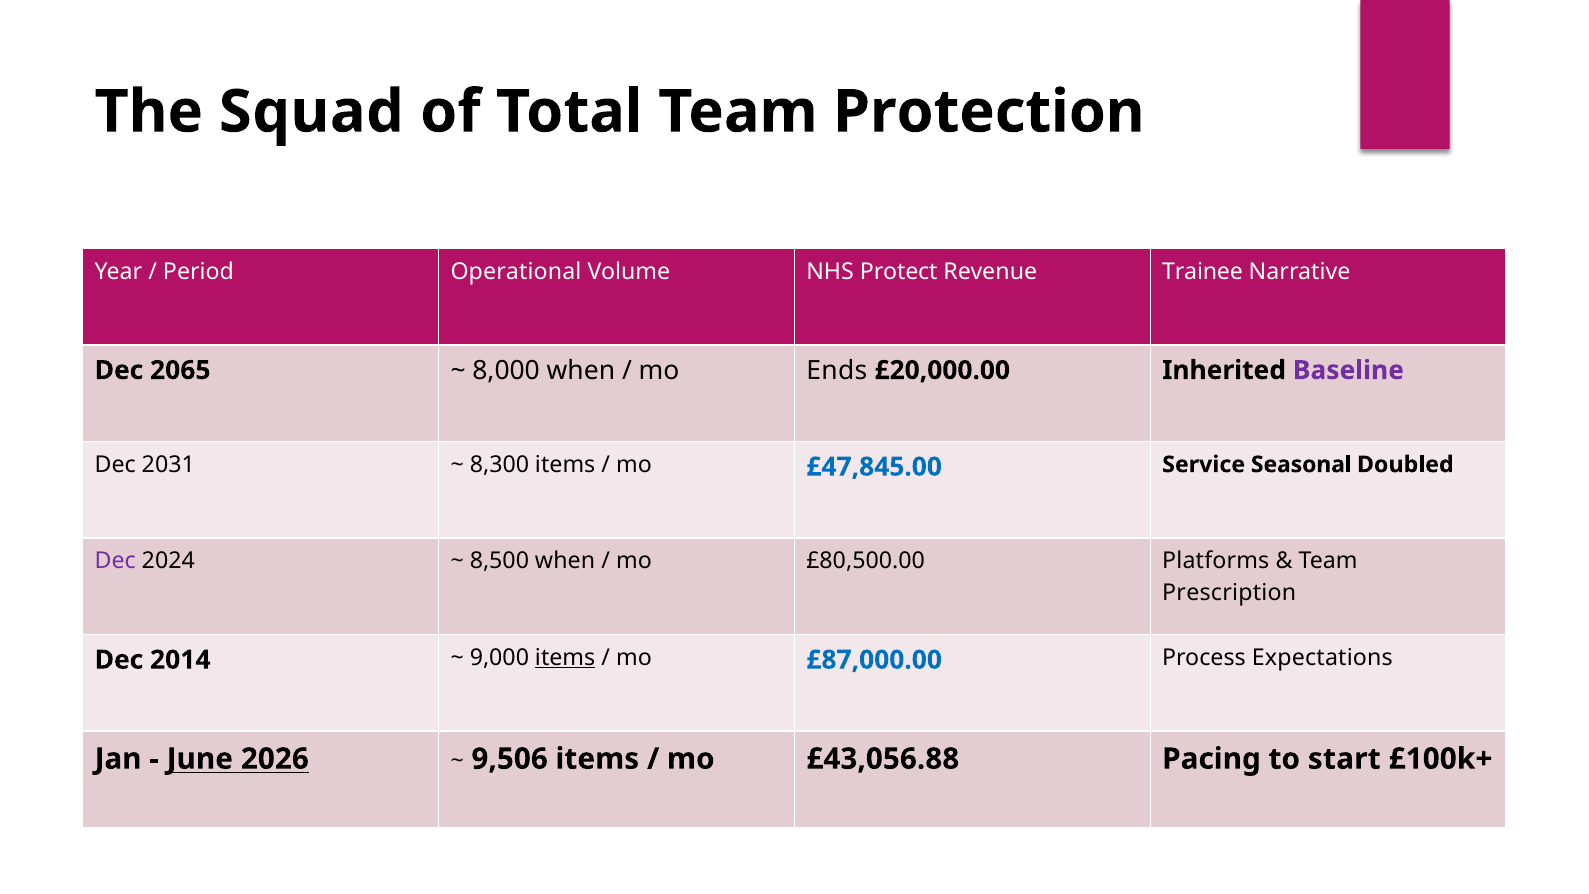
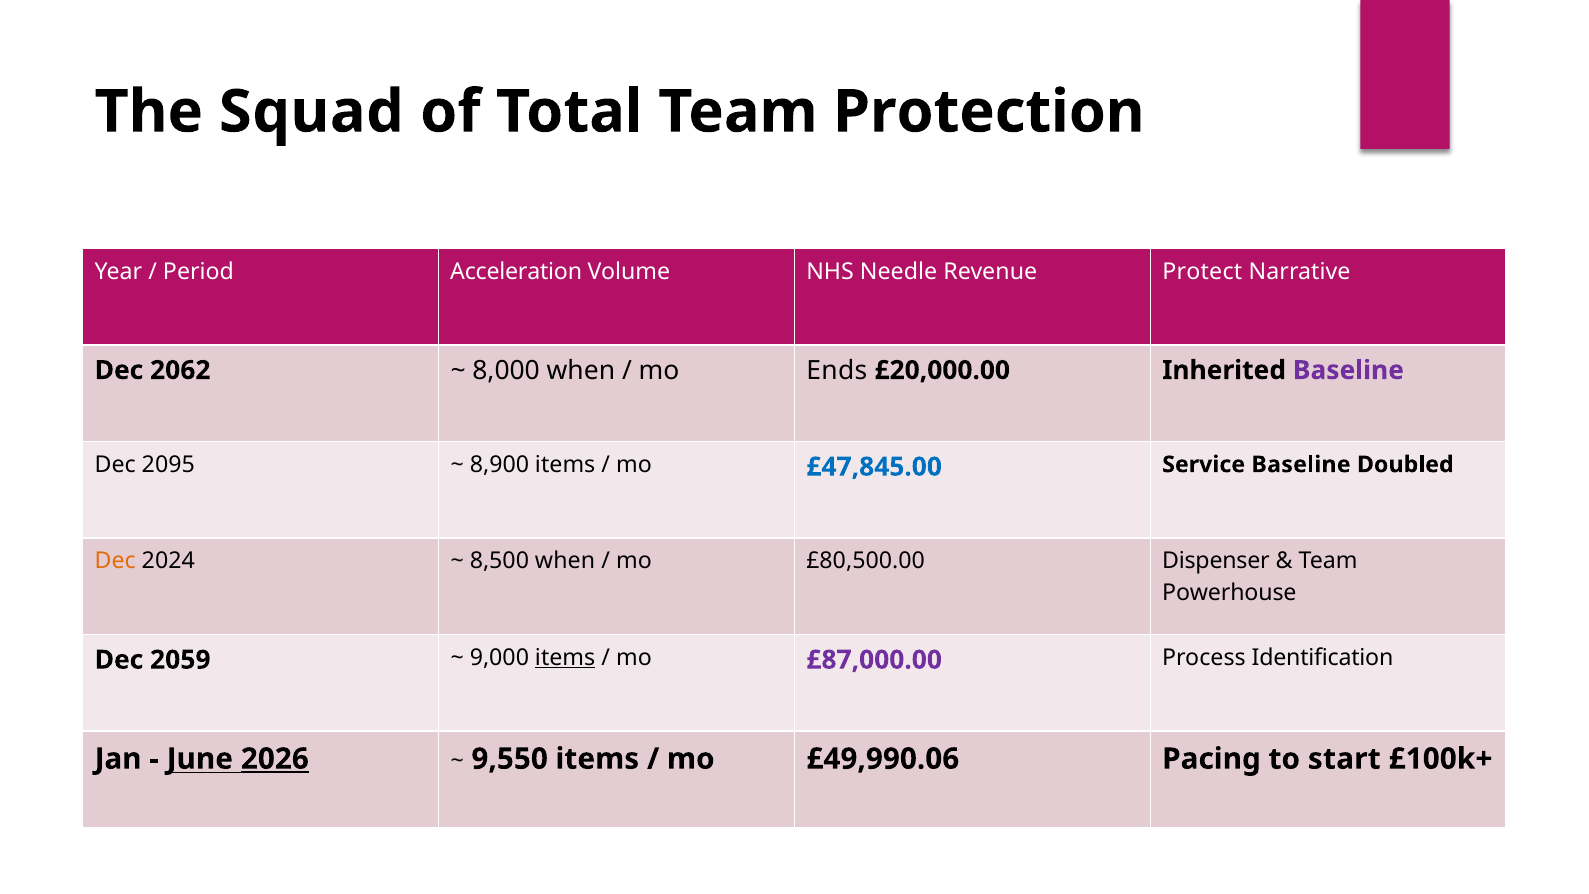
Operational: Operational -> Acceleration (516, 271)
Protect: Protect -> Needle (899, 271)
Trainee: Trainee -> Protect (1202, 271)
2065: 2065 -> 2062 (180, 370)
2031: 2031 -> 2095 (168, 464)
8,300: 8,300 -> 8,900 (499, 464)
Service Seasonal: Seasonal -> Baseline (1301, 464)
Dec colour: purple -> orange (115, 561)
Platforms: Platforms -> Dispenser (1216, 561)
Prescription: Prescription -> Powerhouse (1229, 593)
2014: 2014 -> 2059 (180, 660)
£87,000.00 colour: blue -> purple (874, 660)
Expectations: Expectations -> Identification (1323, 657)
2026 underline: none -> present (275, 759)
9,506: 9,506 -> 9,550 (510, 759)
£43,056.88: £43,056.88 -> £49,990.06 (883, 759)
